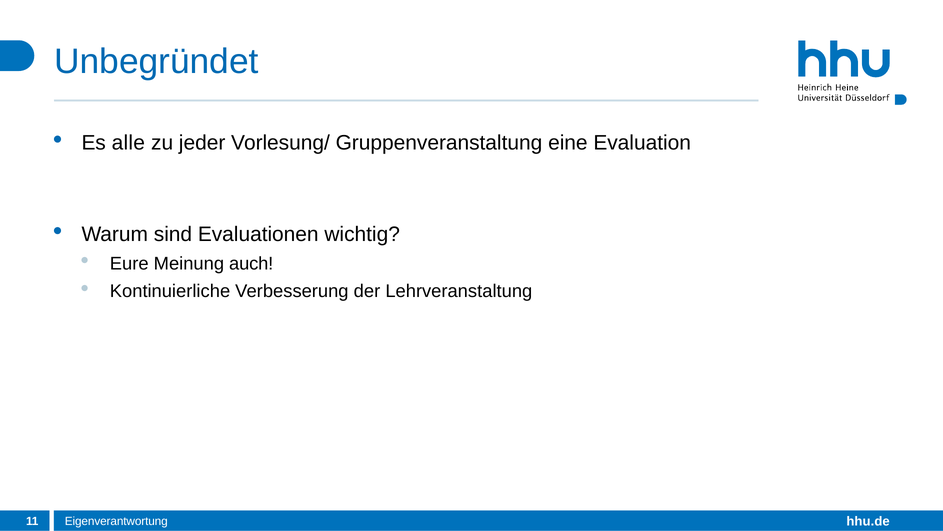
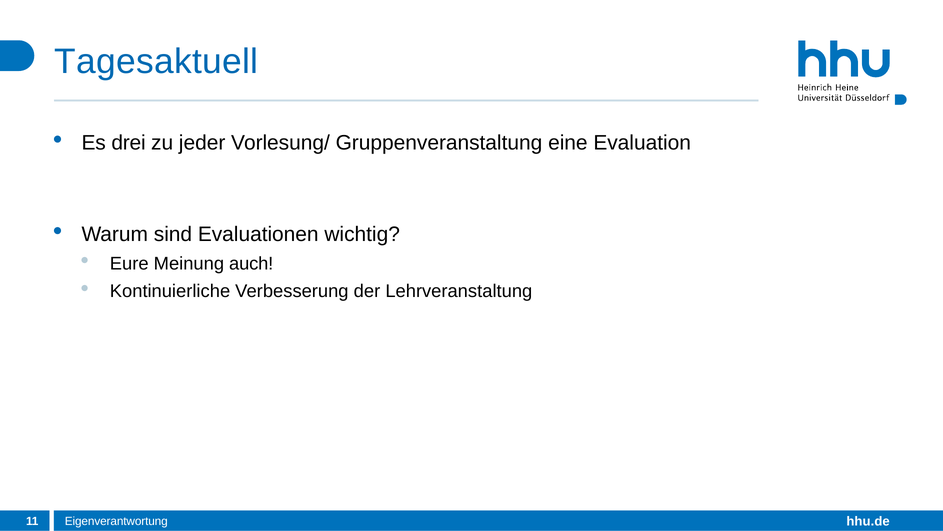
Unbegründet: Unbegründet -> Tagesaktuell (156, 61)
alle: alle -> drei (129, 143)
